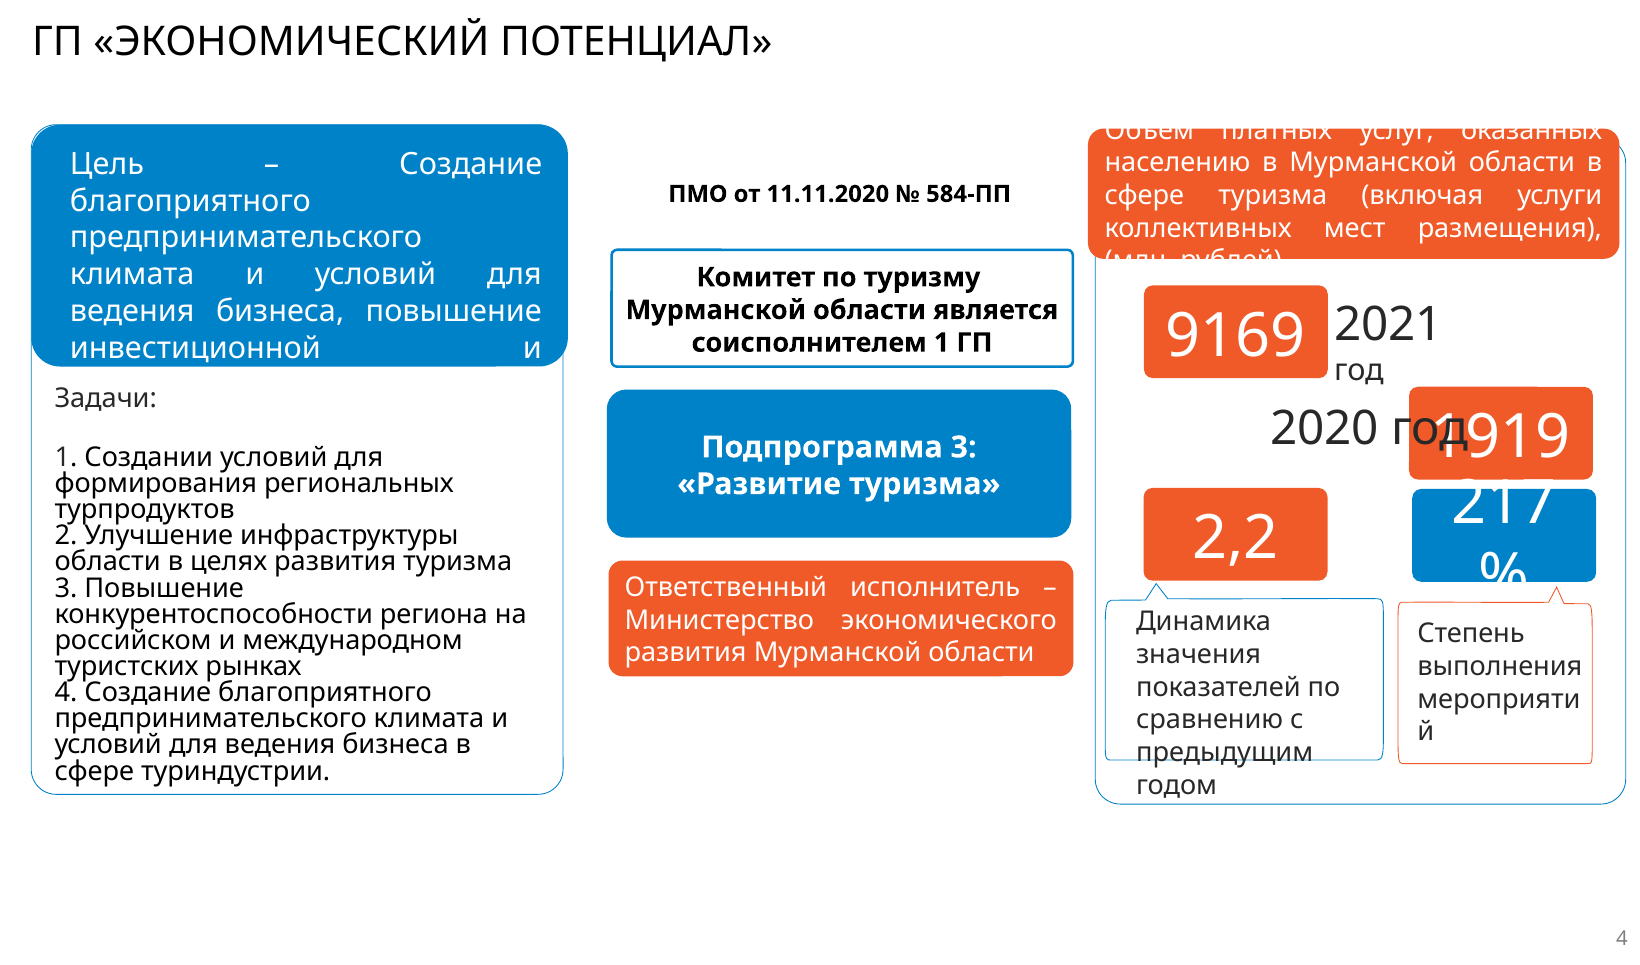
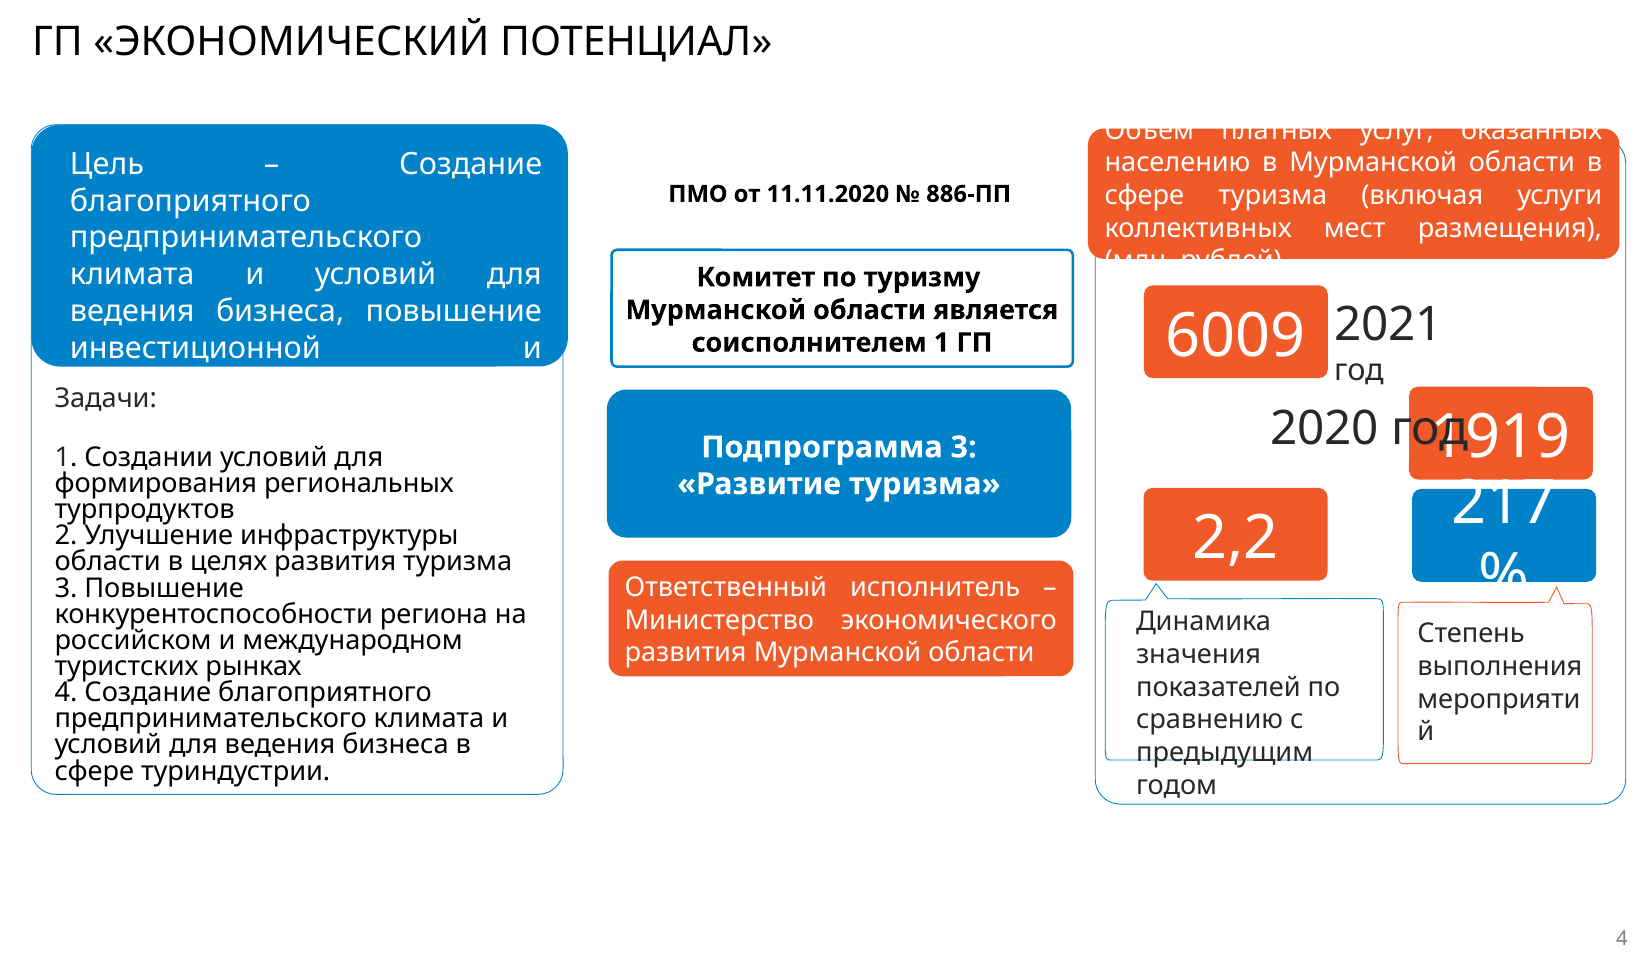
584-ПП: 584-ПП -> 886-ПП (969, 194)
9169: 9169 -> 6009 (1236, 336)
